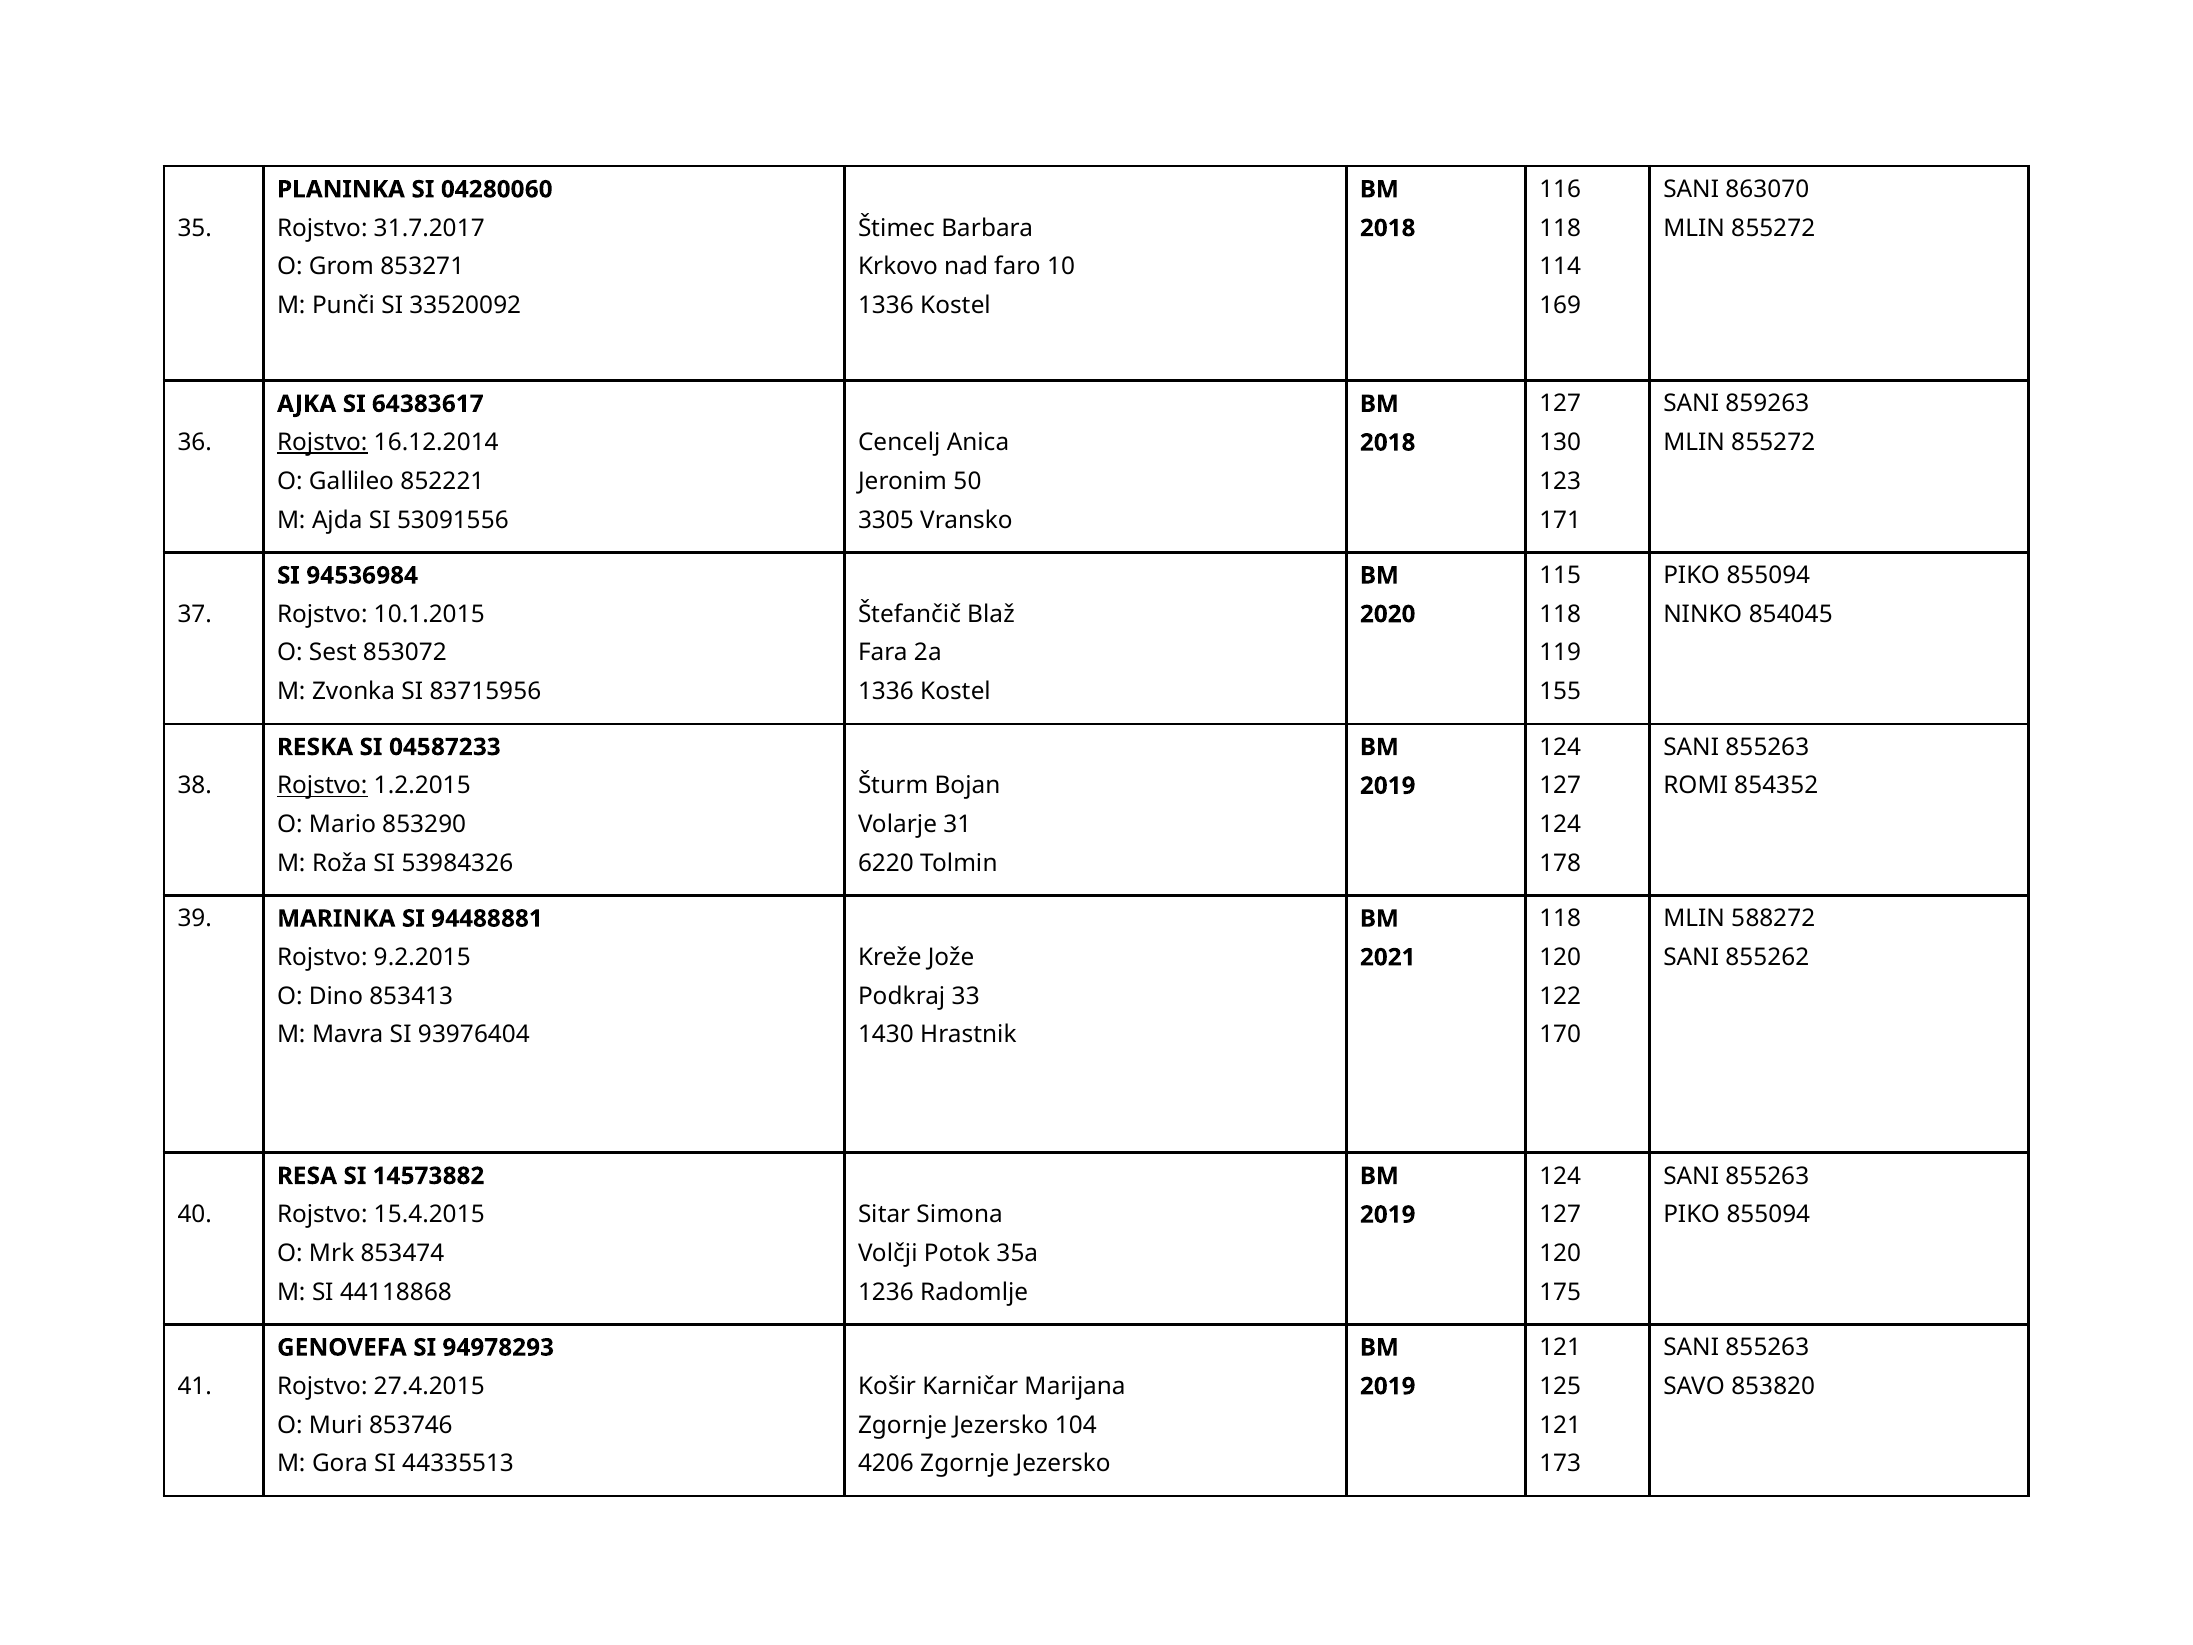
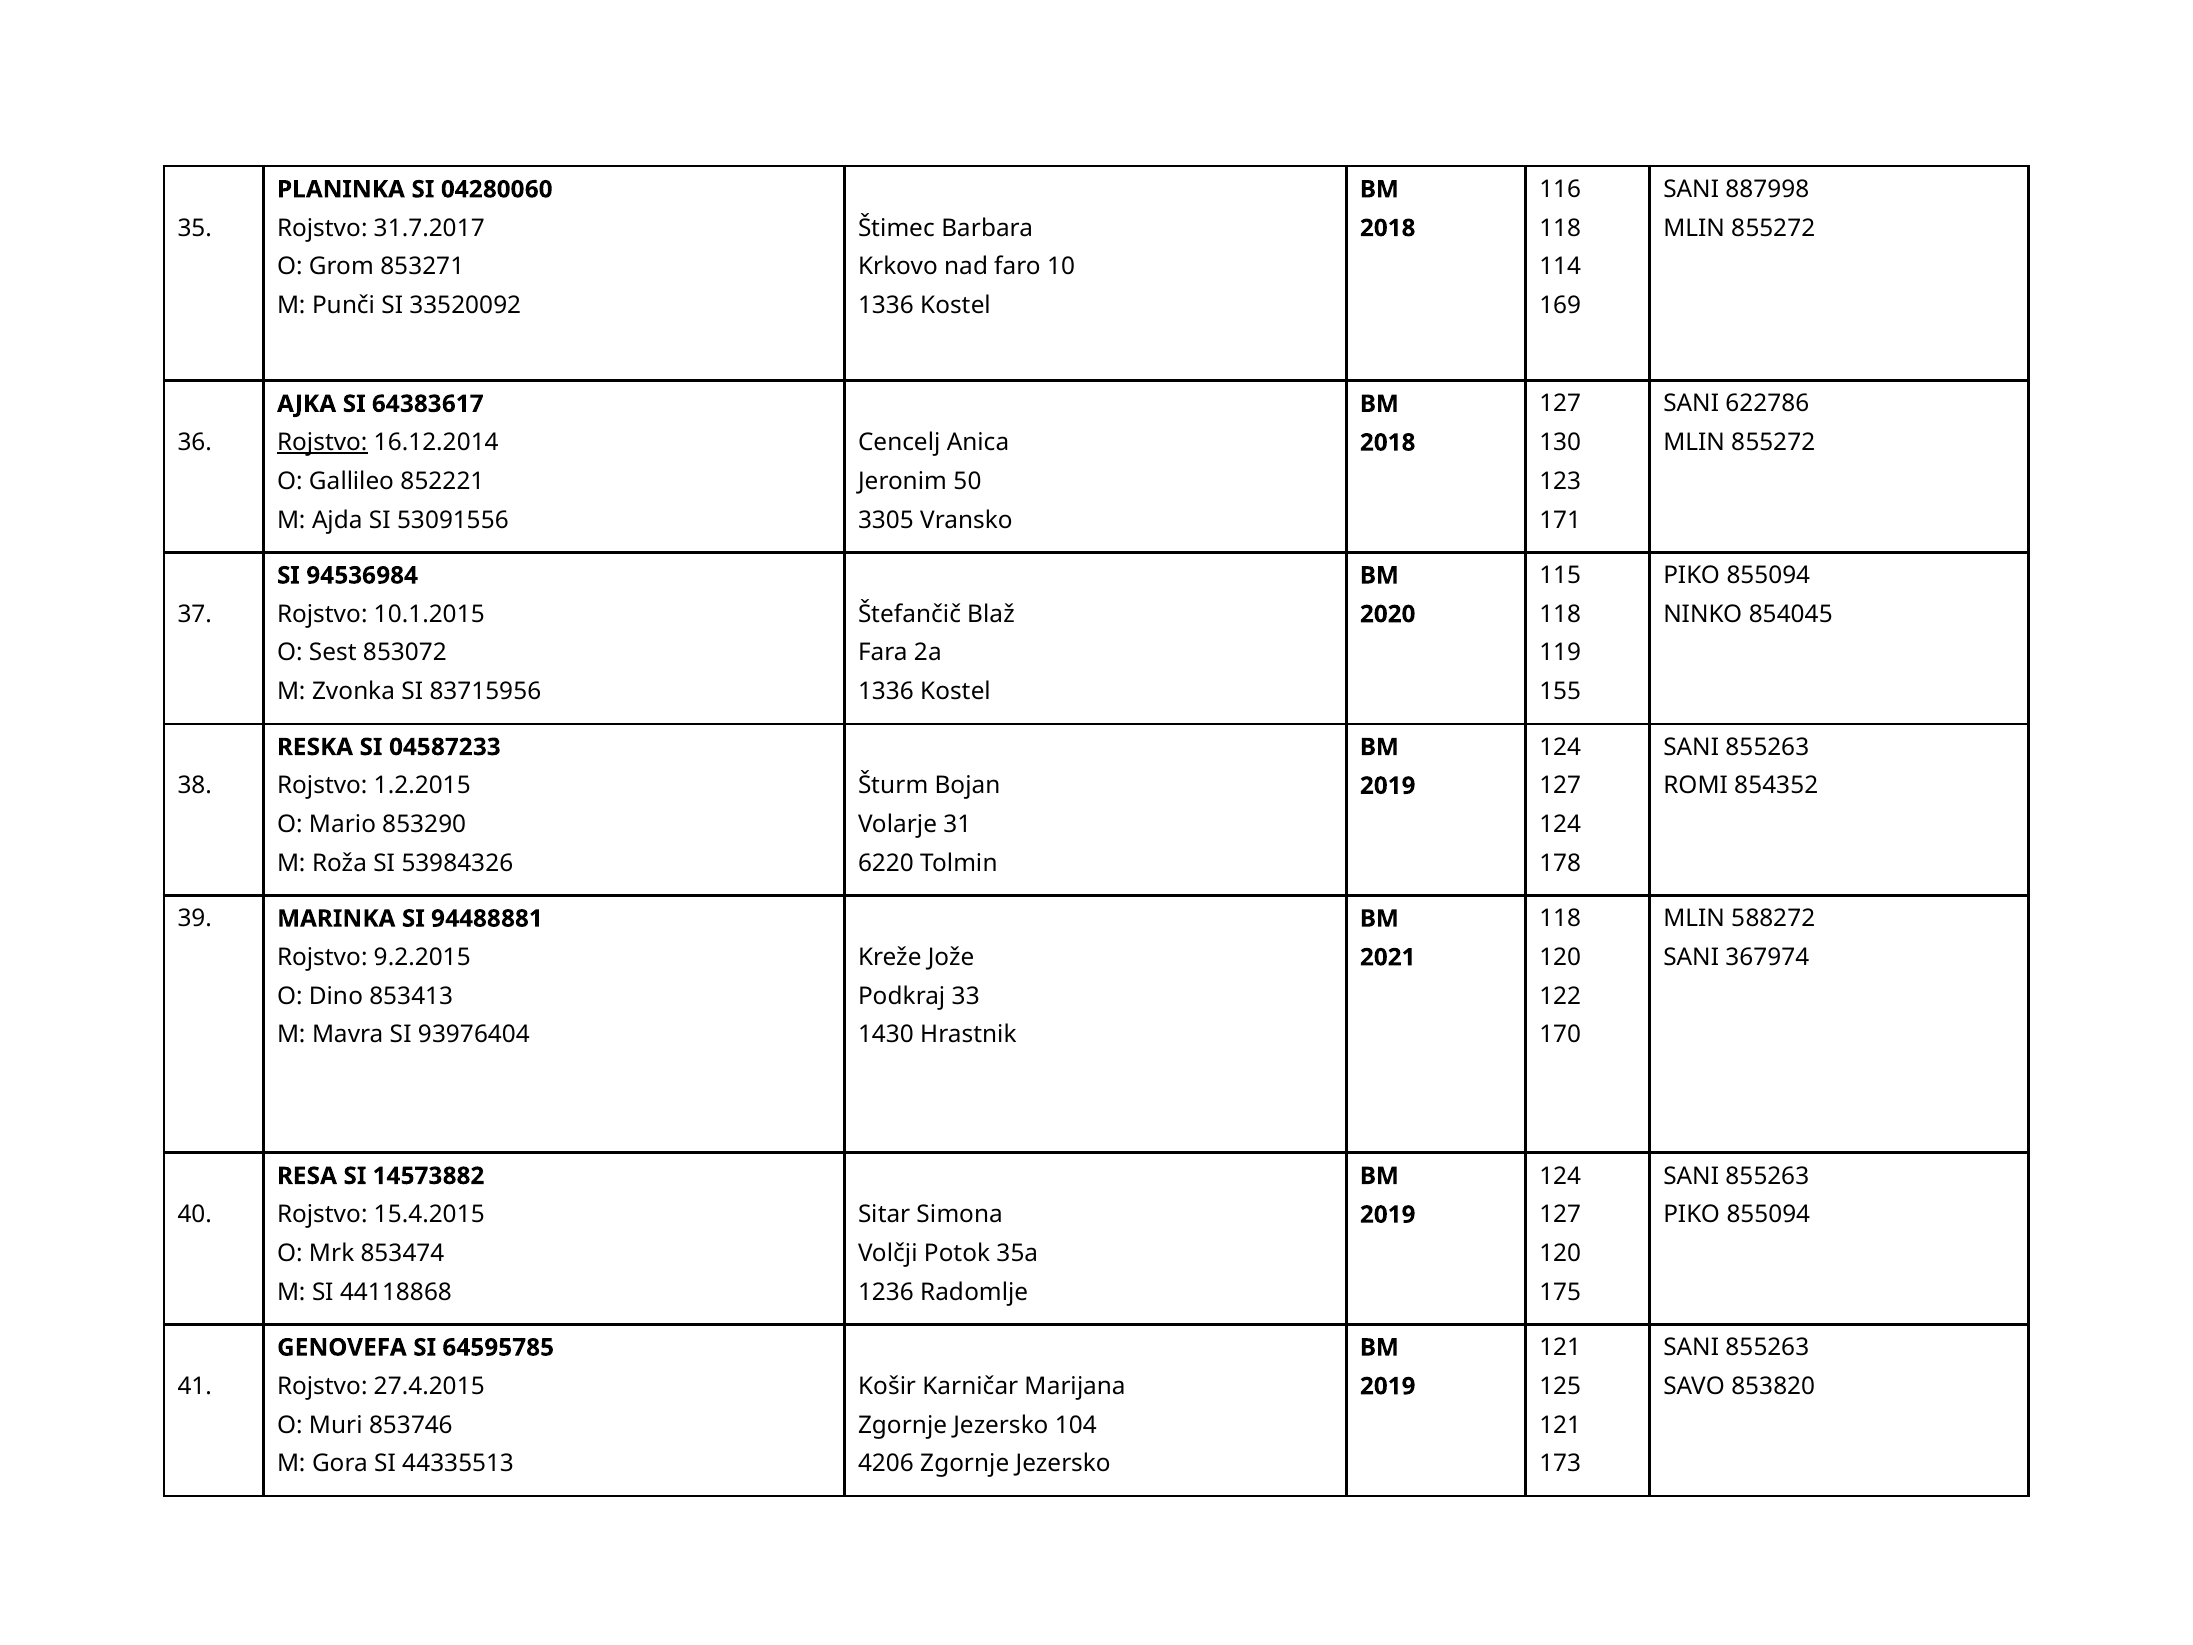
863070: 863070 -> 887998 (1767, 189)
859263: 859263 -> 622786 (1767, 404)
Rojstvo underline: present -> none (322, 786)
855262: 855262 -> 367974 (1767, 957)
94978293: 94978293 -> 64595785 (498, 1347)
